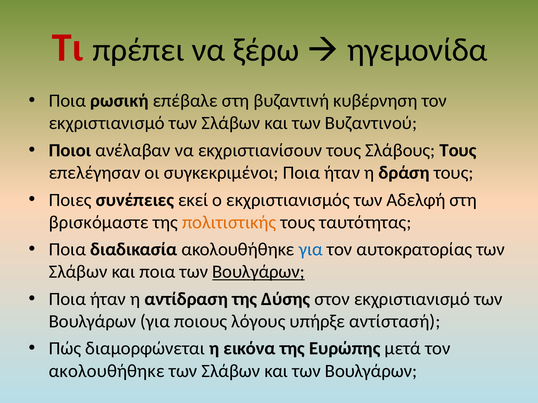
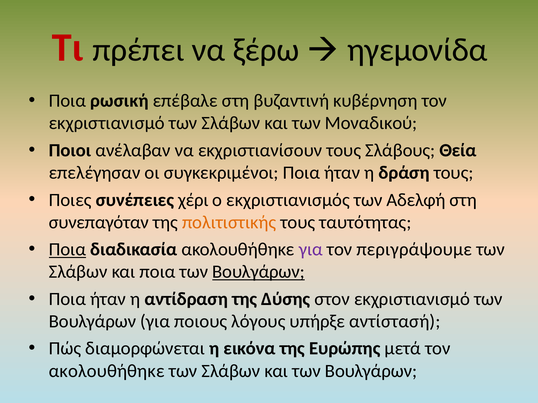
Βυζαντινού: Βυζαντινού -> Μοναδικού (371, 123)
Σλάβους Τους: Τους -> Θεία (458, 150)
εκεί: εκεί -> χέρι (193, 200)
βρισκόμαστε: βρισκόμαστε -> συνεπαγόταν (99, 223)
Ποια underline: none -> present (67, 250)
για colour: blue -> purple (311, 250)
αυτοκρατορίας: αυτοκρατορίας -> περιγράψουμε (414, 250)
